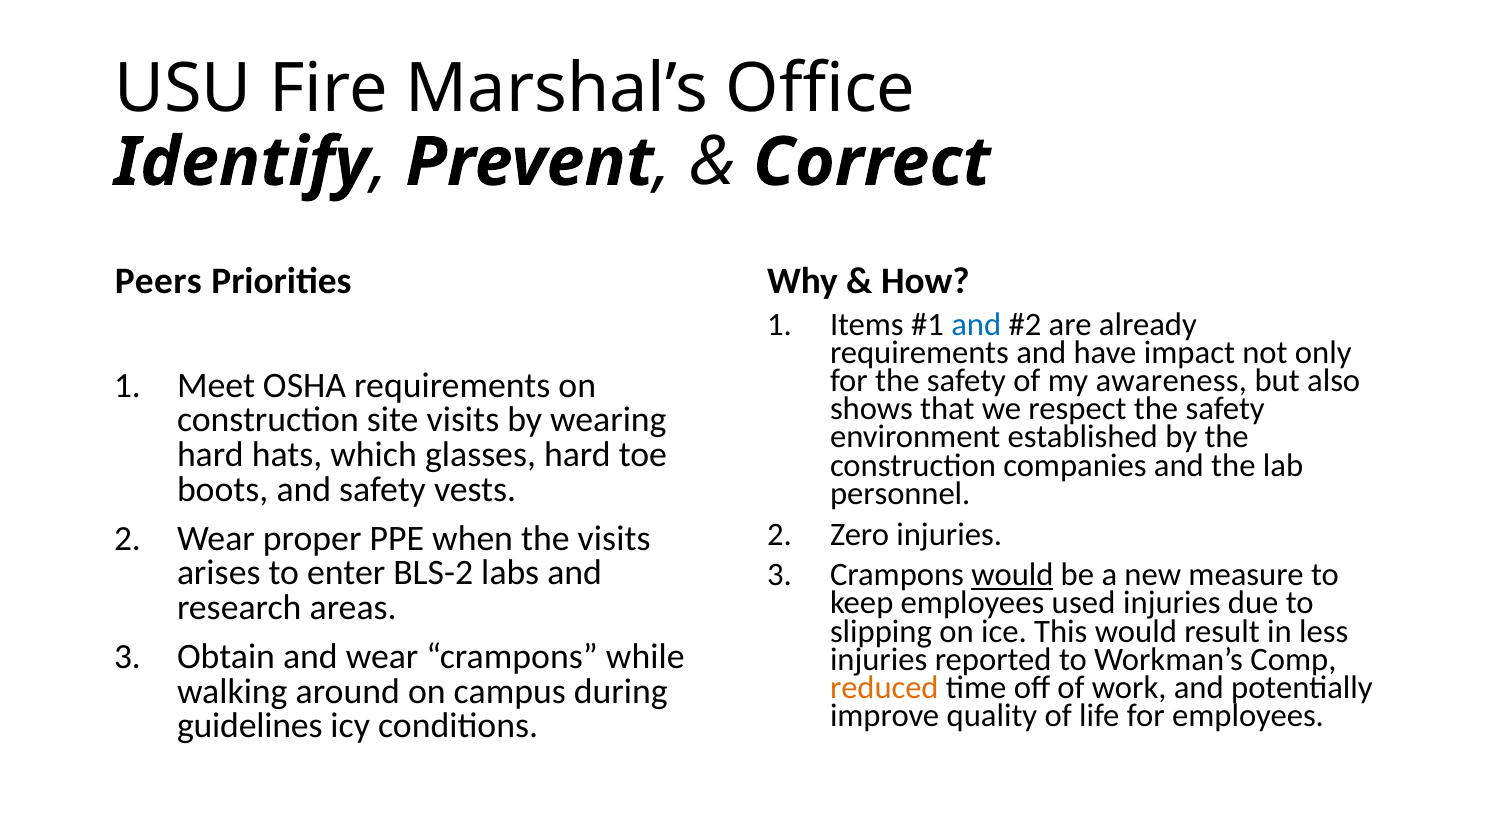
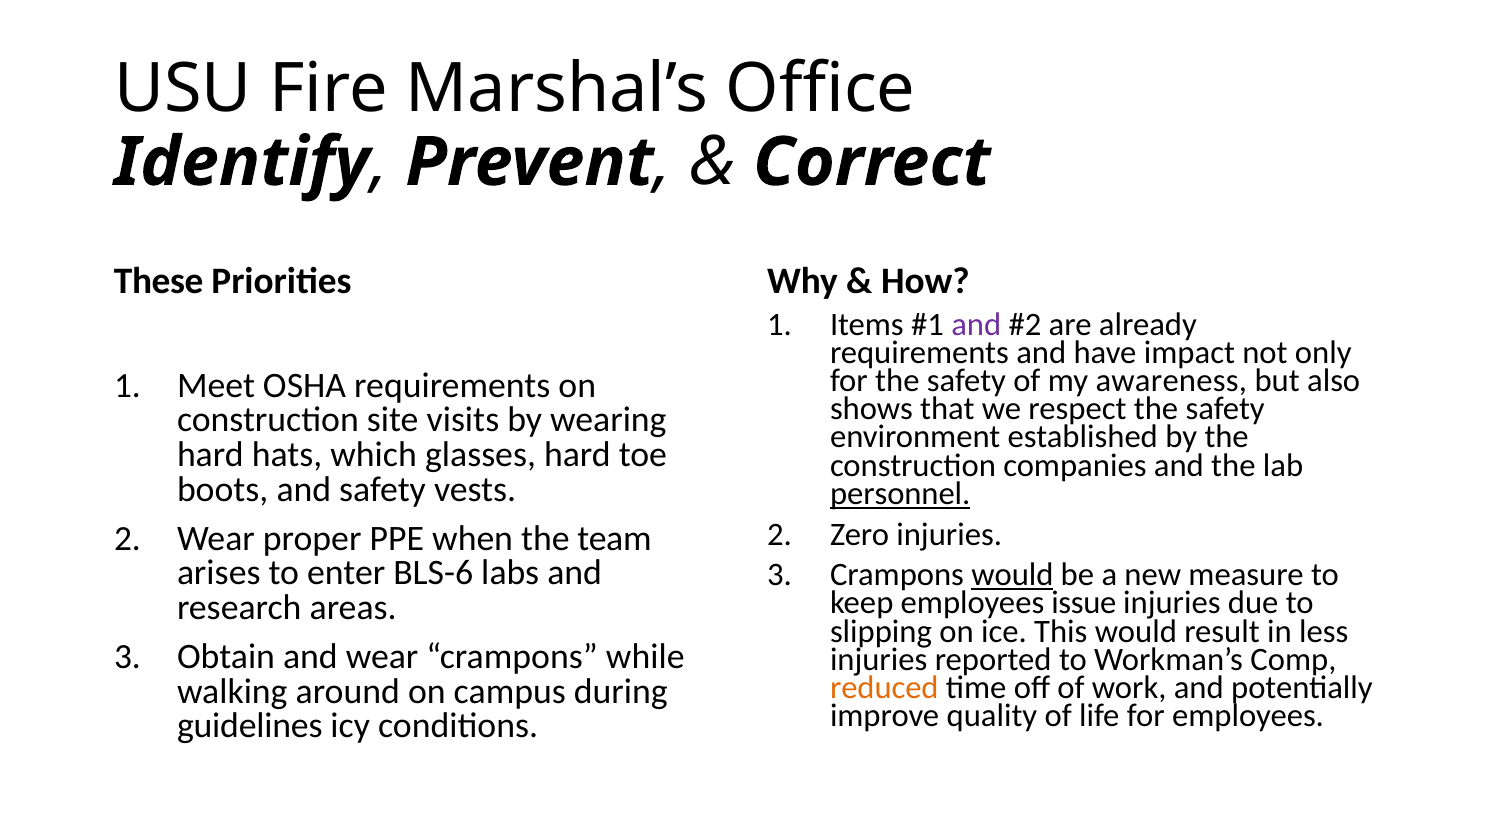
Peers: Peers -> These (159, 281)
and colour: blue -> purple (976, 324)
personnel underline: none -> present (900, 493)
the visits: visits -> team (614, 538)
BLS-2: BLS-2 -> BLS-6 (433, 573)
used: used -> issue (1084, 603)
